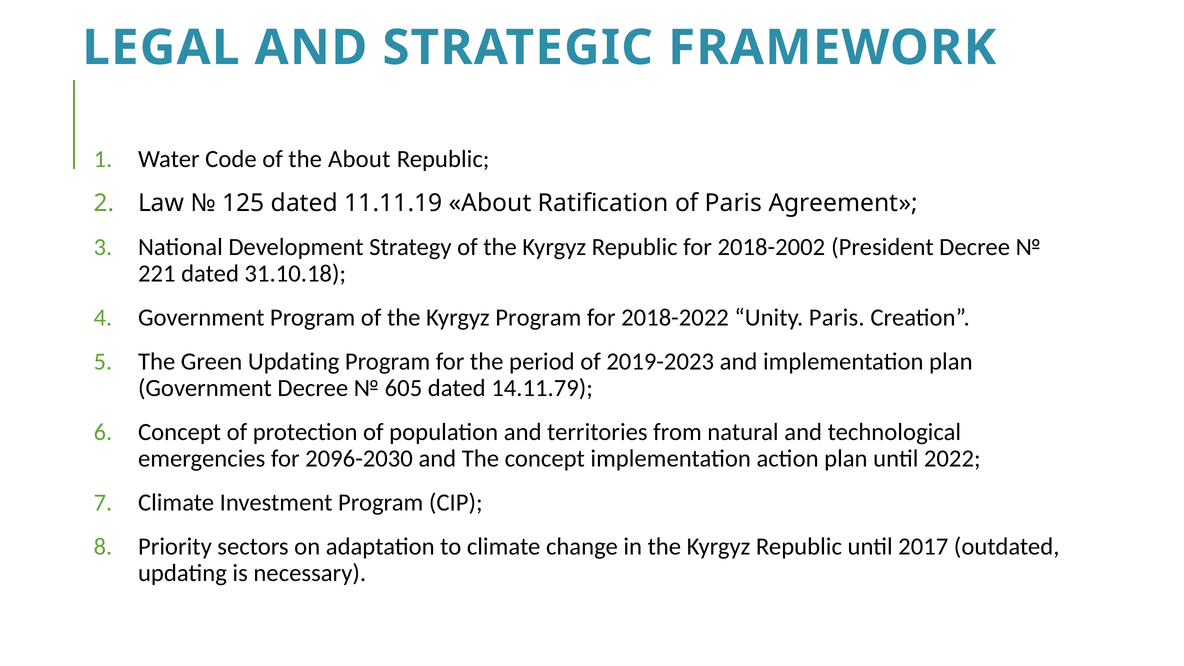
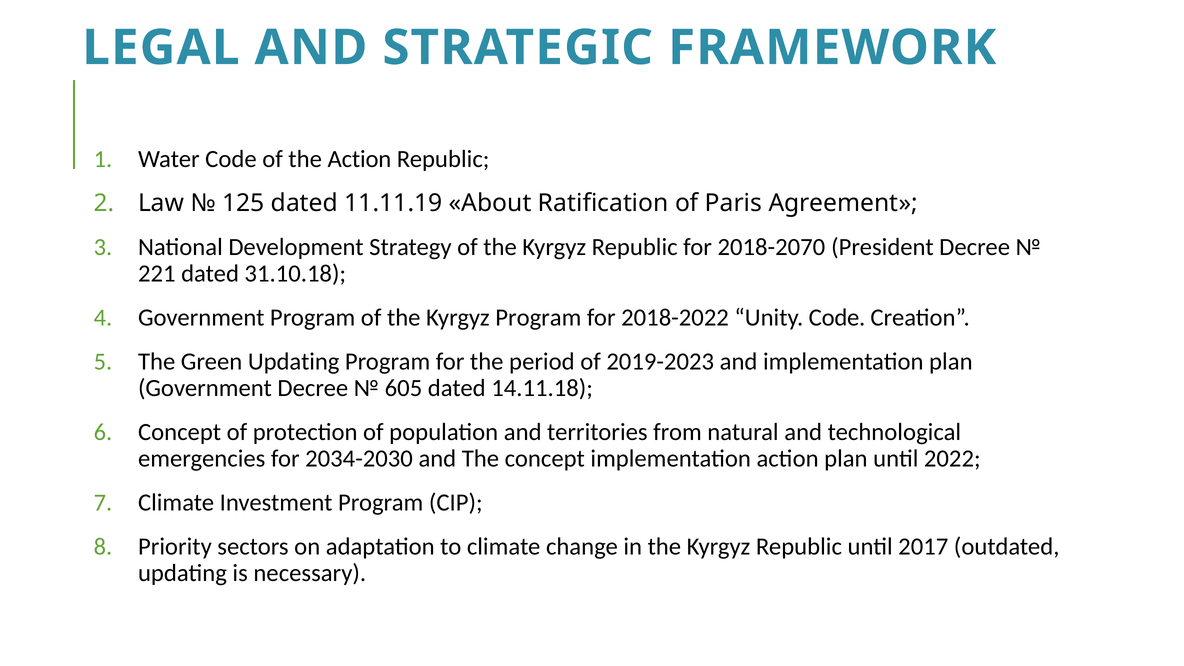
the About: About -> Action (359, 159)
2018-2002: 2018-2002 -> 2018-2070 (771, 247)
Unity Paris: Paris -> Code (837, 318)
14.11.79: 14.11.79 -> 14.11.18 (542, 388)
2096-2030: 2096-2030 -> 2034-2030 (359, 459)
